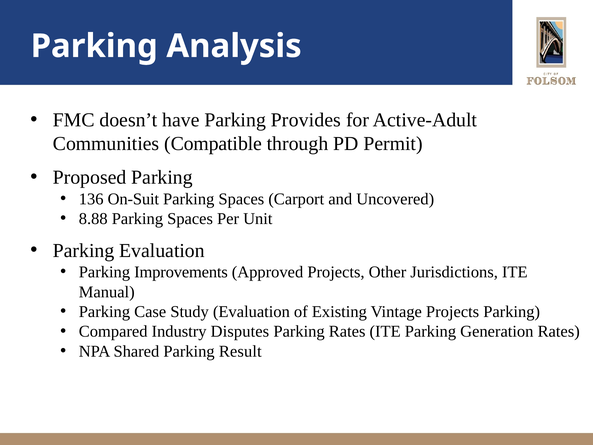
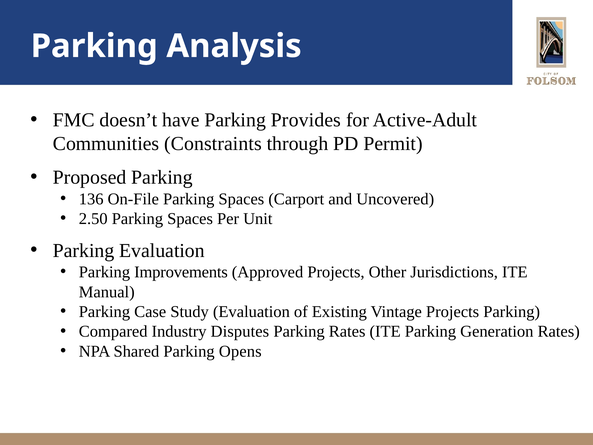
Compatible: Compatible -> Constraints (213, 144)
On-Suit: On-Suit -> On-File (133, 199)
8.88: 8.88 -> 2.50 (93, 219)
Result: Result -> Opens (240, 351)
